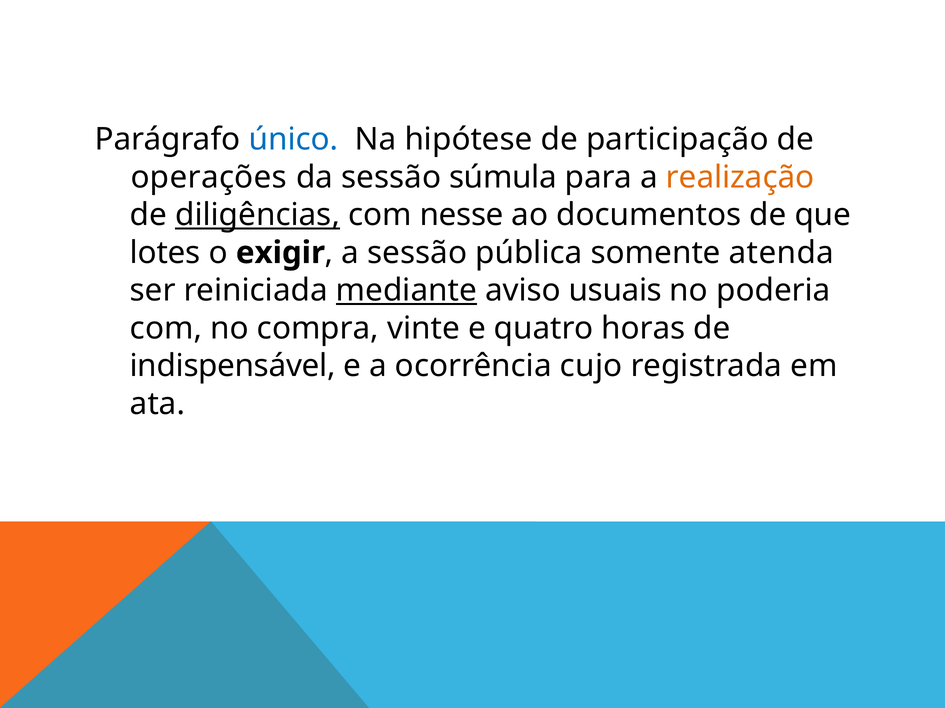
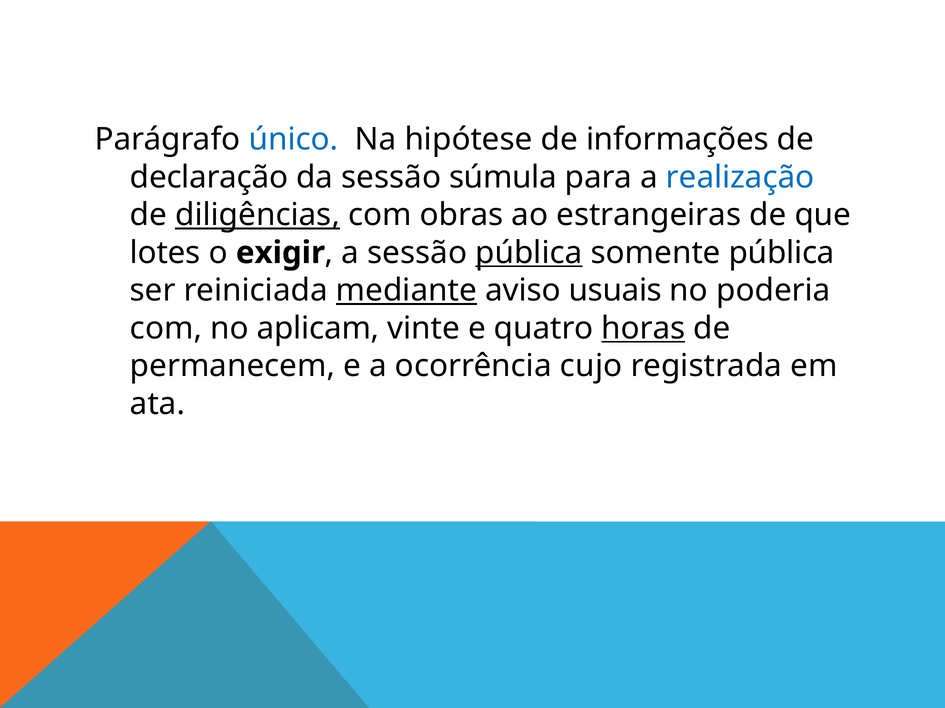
participação: participação -> informações (677, 140)
operações: operações -> declaração (209, 177)
realização colour: orange -> blue (740, 177)
nesse: nesse -> obras (462, 215)
documentos: documentos -> estrangeiras (649, 215)
pública underline: none -> present (529, 253)
somente atenda: atenda -> pública (782, 253)
compra: compra -> aplicam (318, 329)
horas underline: none -> present (643, 329)
indispensável: indispensável -> permanecem (232, 366)
